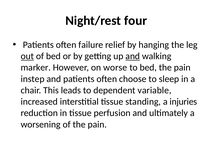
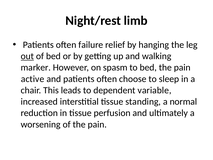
four: four -> limb (136, 21)
and underline: present -> none (133, 56)
worse: worse -> spasm (115, 67)
instep: instep -> active (33, 79)
injuries: injuries -> normal (183, 101)
